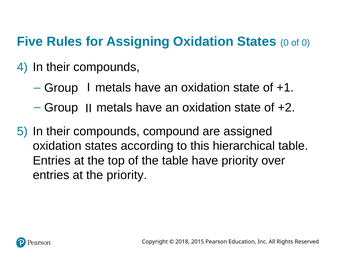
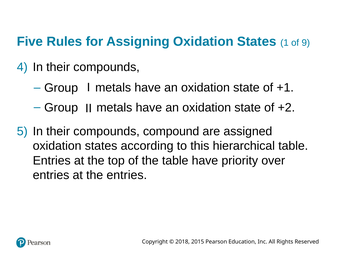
States 0: 0 -> 1 (284, 43)
of 0: 0 -> 9 (306, 43)
the priority: priority -> entries (127, 175)
